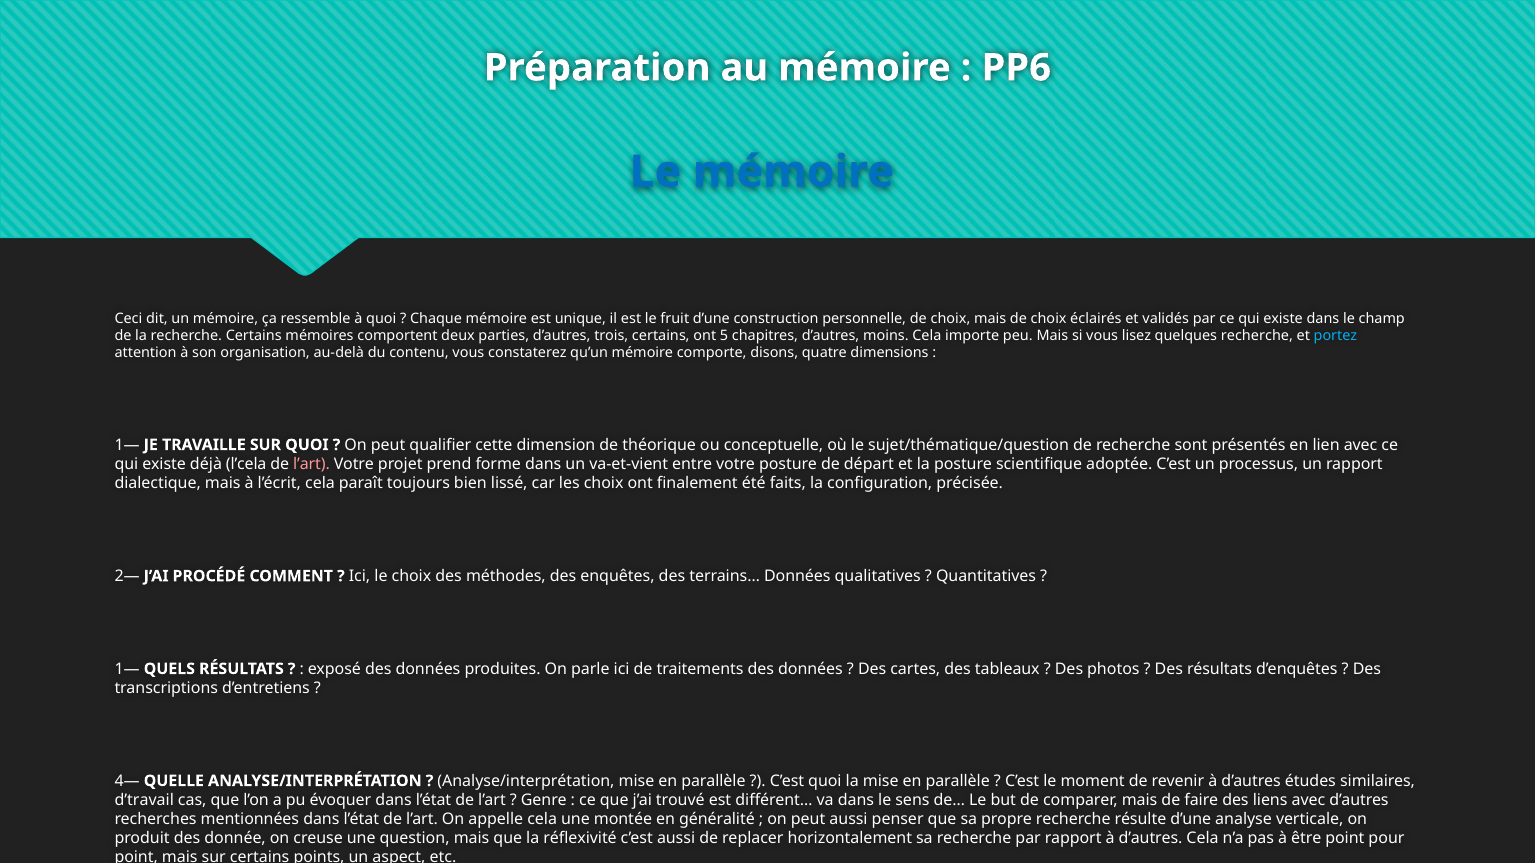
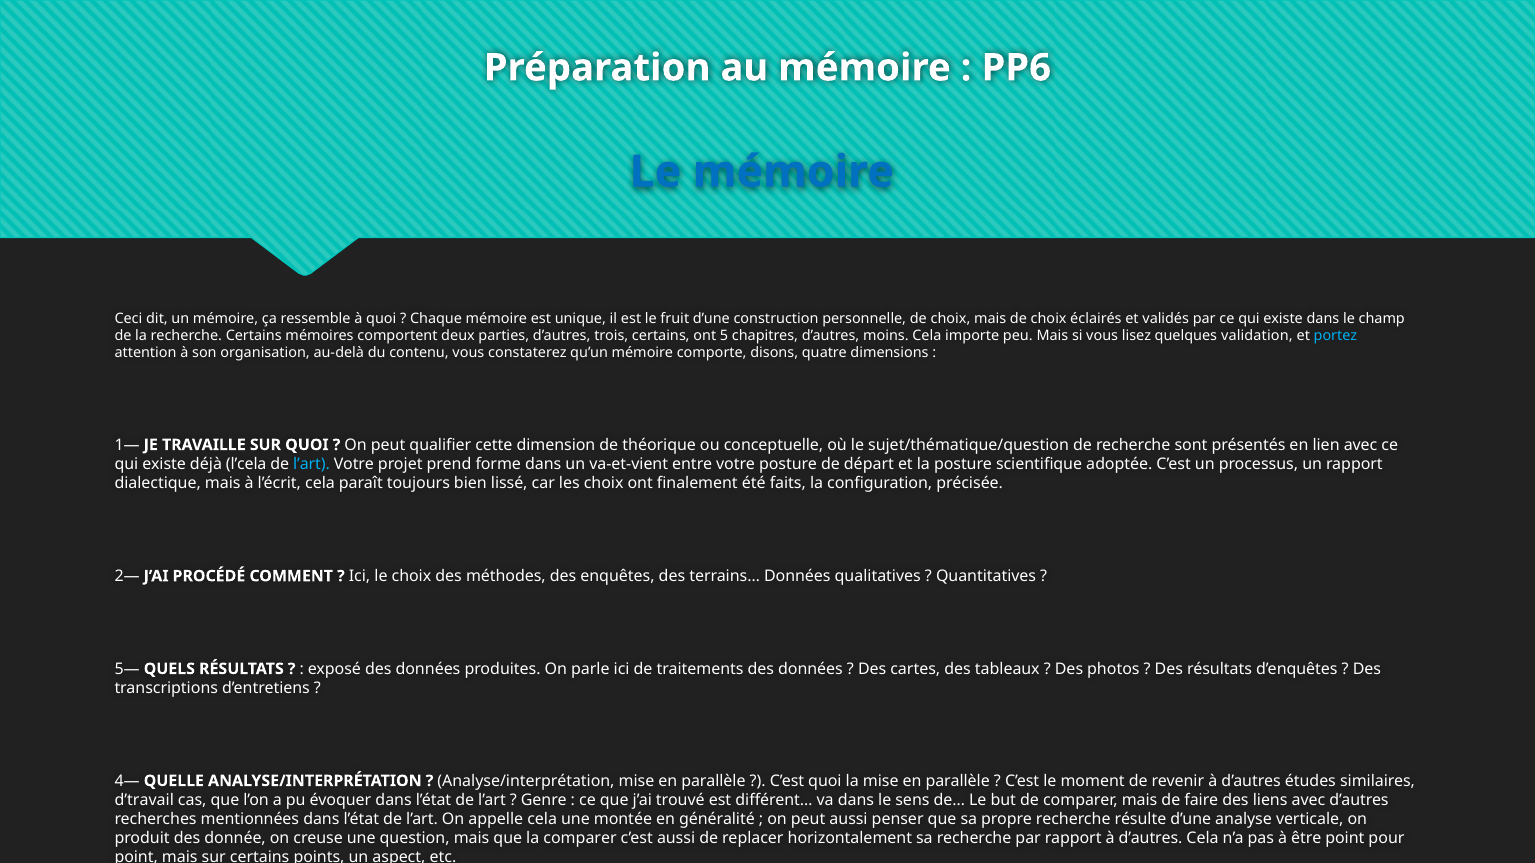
quelques recherche: recherche -> validation (1257, 336)
l’art colour: pink -> light blue (312, 464)
1—: 1— -> 5— (127, 669)
la réflexivité: réflexivité -> comparer (580, 839)
